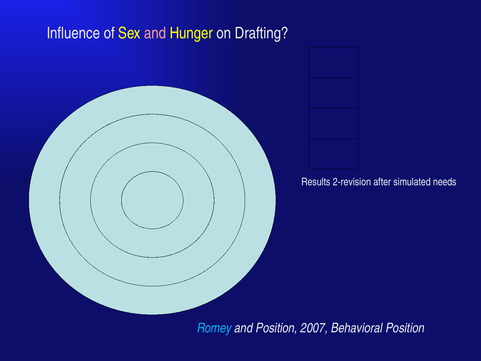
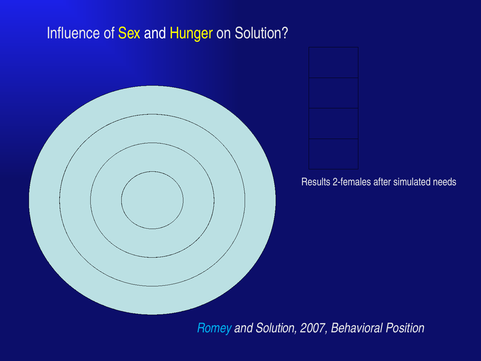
and colour: pink -> white (155, 33)
on Drafting: Drafting -> Solution (262, 33)
2-revision: 2-revision -> 2-females (352, 182)
and Position: Position -> Solution (277, 328)
